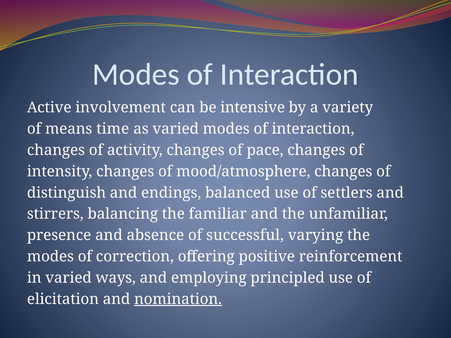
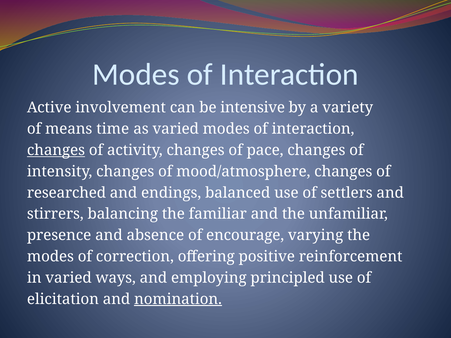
changes underline: none -> present (56, 150)
distinguish: distinguish -> researched (66, 193)
successful: successful -> encourage (245, 235)
